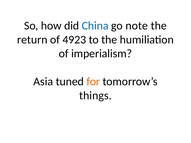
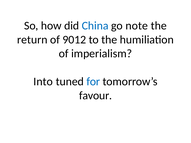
4923: 4923 -> 9012 (74, 40)
Asia: Asia -> Into (43, 82)
for colour: orange -> blue (93, 82)
things: things -> favour (96, 96)
